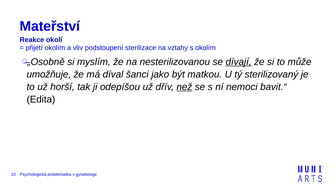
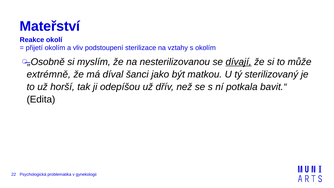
umožňuje: umožňuje -> extrémně (49, 74)
než underline: present -> none (184, 87)
nemoci: nemoci -> potkala (242, 87)
